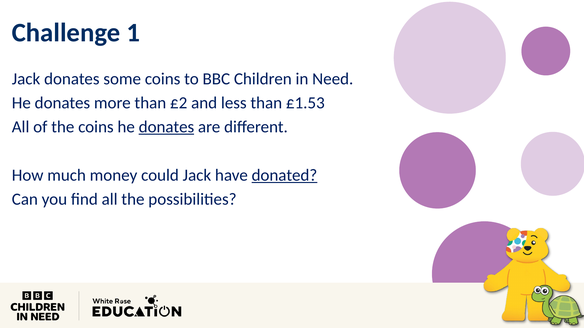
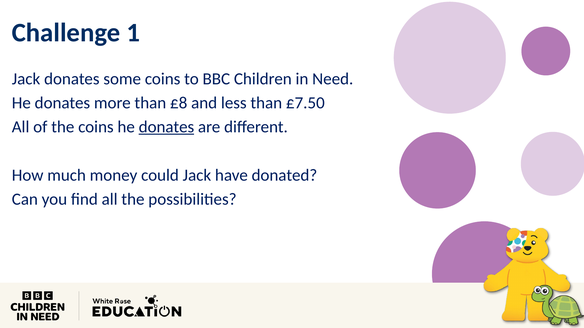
£2: £2 -> £8 (179, 103)
£1.53: £1.53 -> £7.50 (305, 103)
donated underline: present -> none (284, 175)
